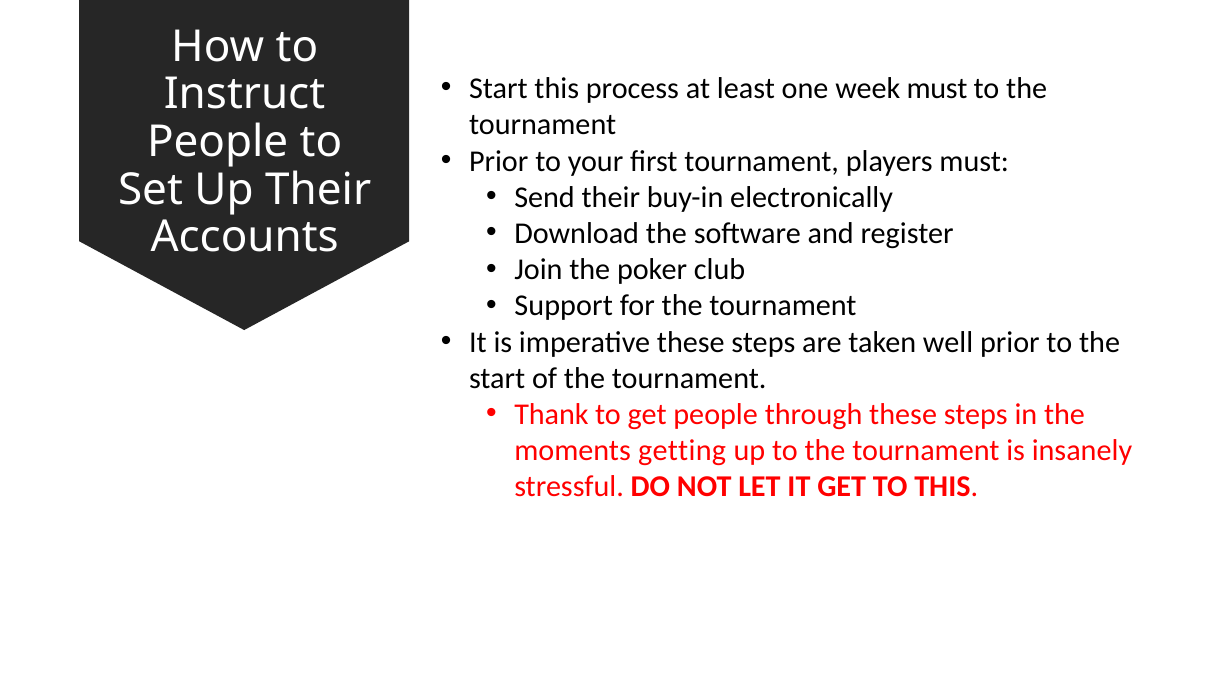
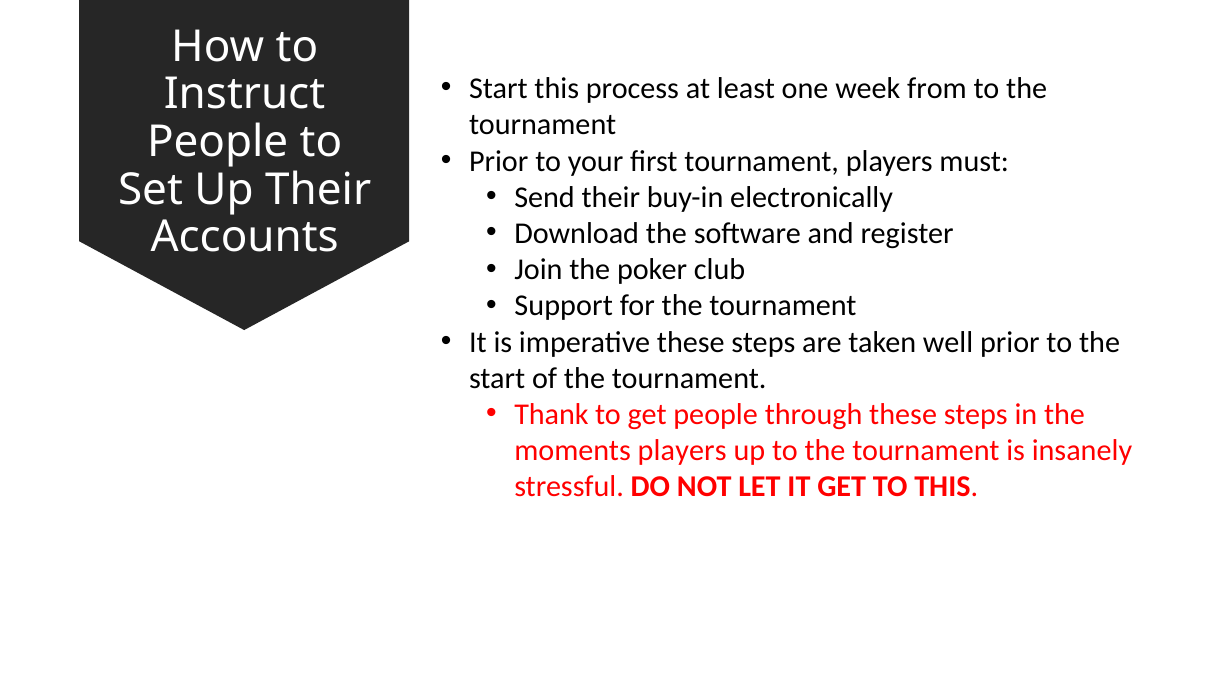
week must: must -> from (937, 89)
moments getting: getting -> players (682, 451)
